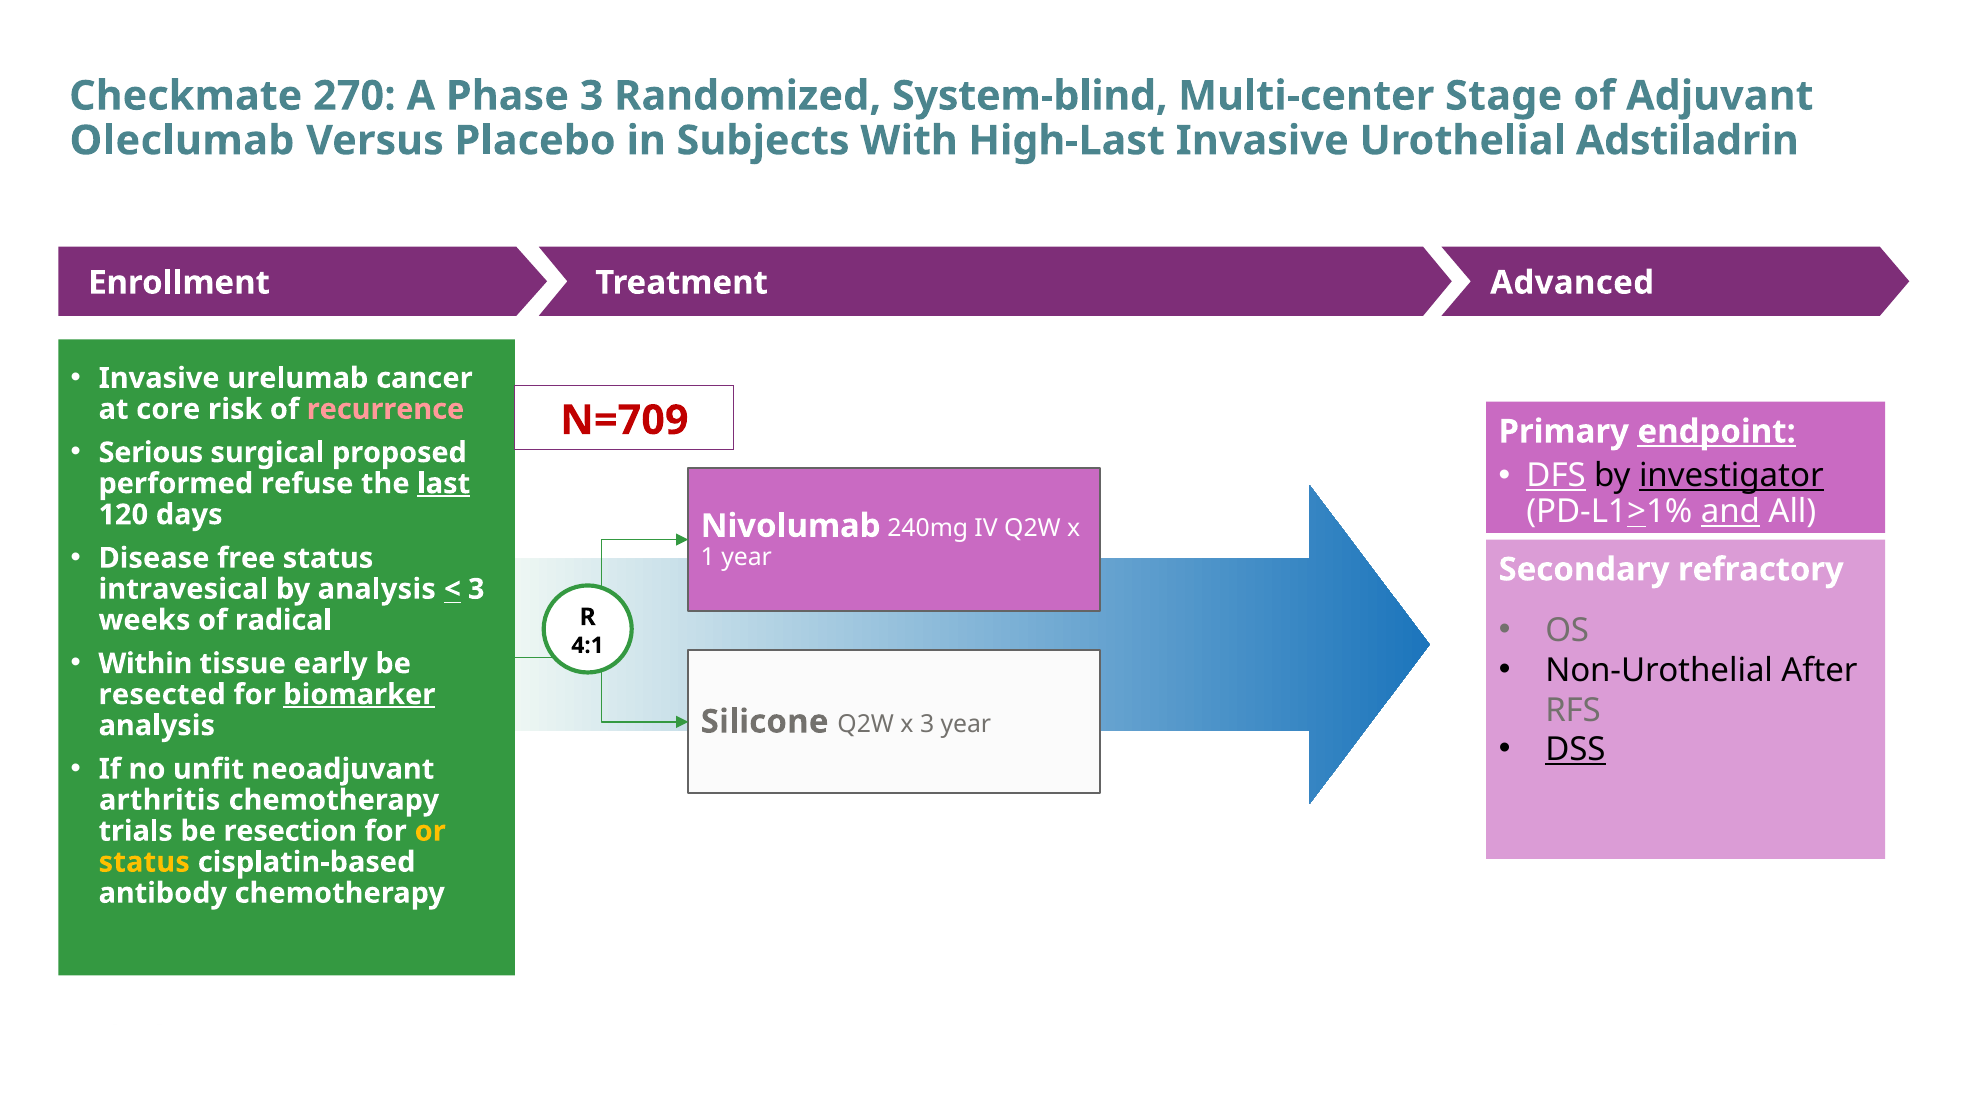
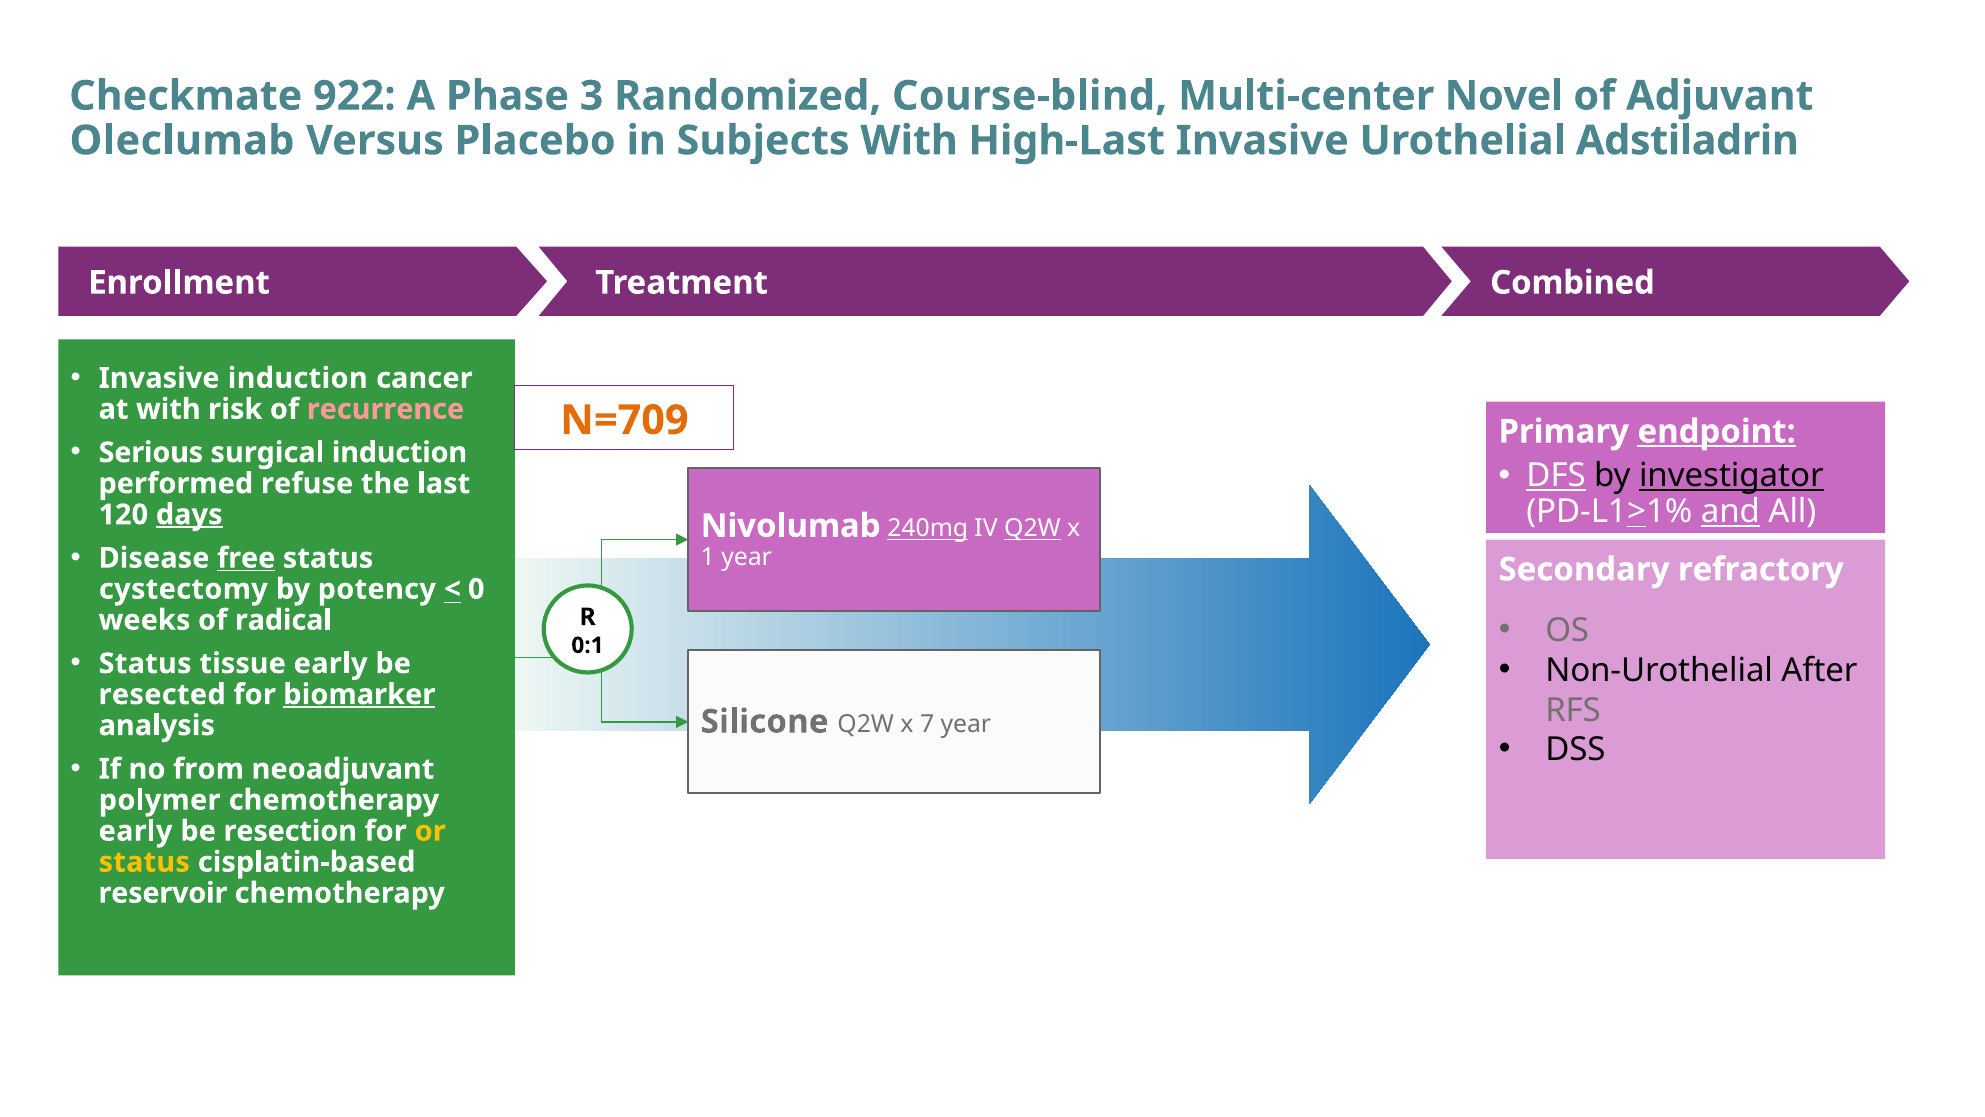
270: 270 -> 922 (354, 96)
System-blind: System-blind -> Course-blind (1030, 96)
Stage: Stage -> Novel (1504, 96)
Advanced: Advanced -> Combined (1572, 283)
Invasive urelumab: urelumab -> induction (298, 378)
at core: core -> with (168, 409)
N=709 colour: red -> orange (624, 420)
surgical proposed: proposed -> induction (399, 452)
last underline: present -> none (444, 483)
days underline: none -> present (189, 514)
240mg underline: none -> present (928, 528)
Q2W underline: none -> present (1033, 528)
free underline: none -> present (246, 558)
intravesical: intravesical -> cystectomy (183, 589)
by analysis: analysis -> potency (377, 589)
3: 3 -> 0 (476, 589)
4:1: 4:1 -> 0:1 (588, 645)
Within: Within -> Status (145, 663)
x 3: 3 -> 7 (927, 724)
DSS underline: present -> none (1575, 750)
unfit: unfit -> from (208, 769)
arthritis: arthritis -> polymer (160, 800)
trials: trials -> early (135, 831)
antibody: antibody -> reservoir (163, 893)
